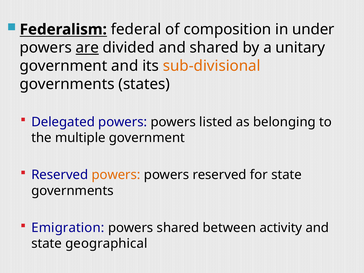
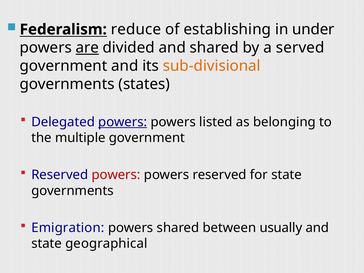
federal: federal -> reduce (136, 29)
composition: composition -> establishing (227, 29)
unitary: unitary -> served (300, 48)
powers underline: none -> present (123, 122)
powers colour: orange -> red (116, 175)
activity: activity -> usually (281, 228)
